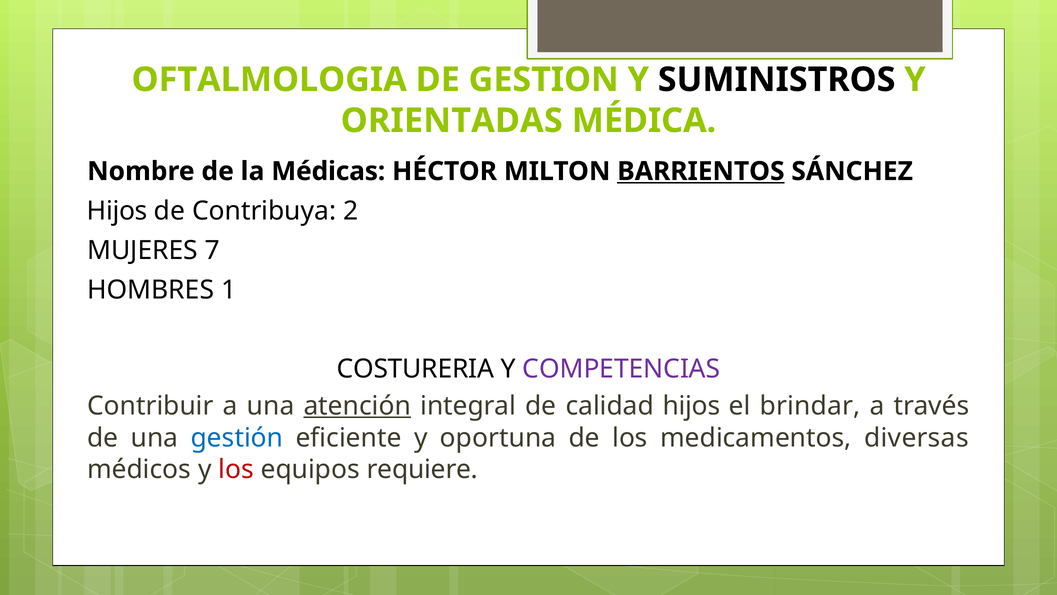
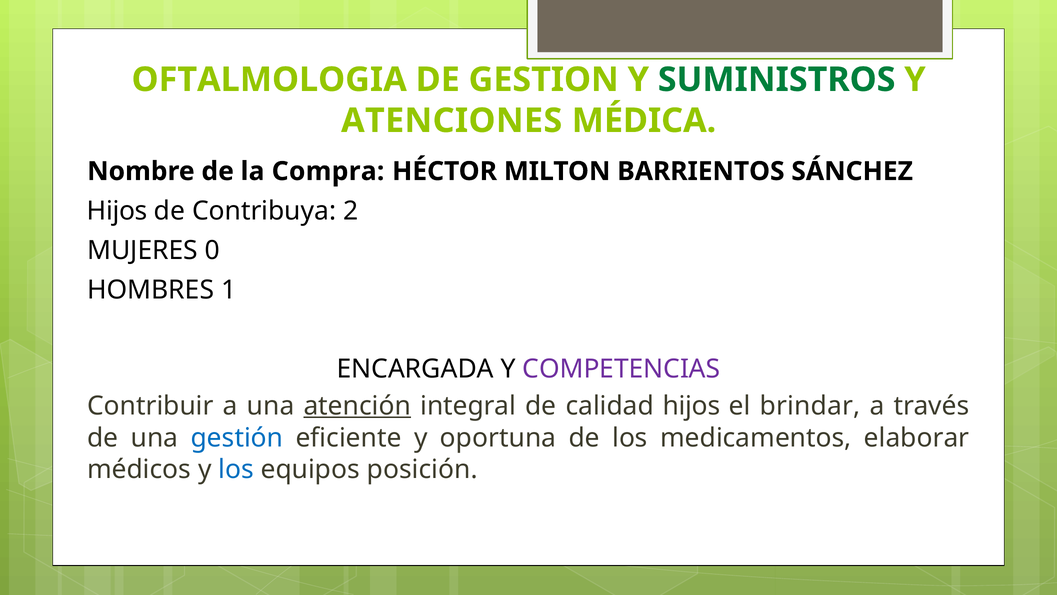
SUMINISTROS colour: black -> green (777, 80)
ORIENTADAS: ORIENTADAS -> ATENCIONES (452, 121)
Médicas: Médicas -> Compra (328, 171)
BARRIENTOS underline: present -> none (701, 171)
7: 7 -> 0 (212, 250)
COSTURERIA: COSTURERIA -> ENCARGADA (415, 369)
diversas: diversas -> elaborar (917, 437)
los colour: red -> blue (236, 469)
requiere: requiere -> posición (422, 469)
